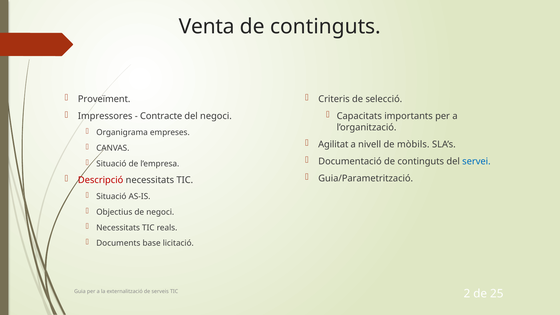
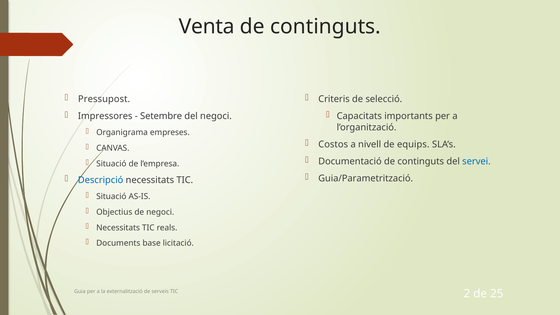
Proveïment: Proveïment -> Pressupost (104, 99)
Contracte: Contracte -> Setembre (161, 116)
Agilitat: Agilitat -> Costos (333, 144)
mòbils: mòbils -> equips (413, 144)
Descripció colour: red -> blue (101, 180)
